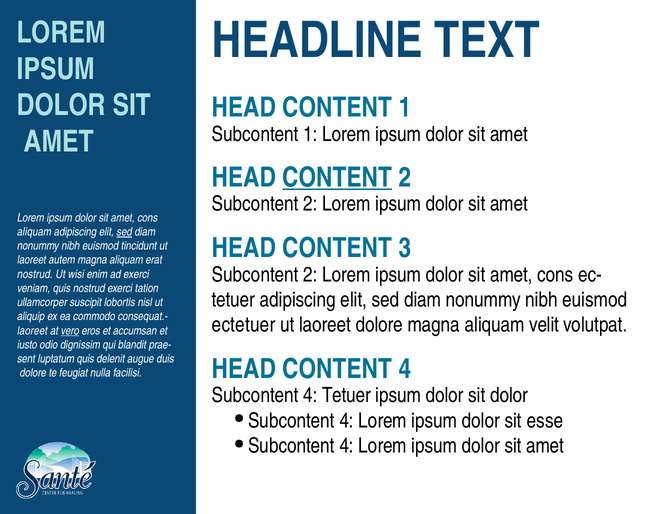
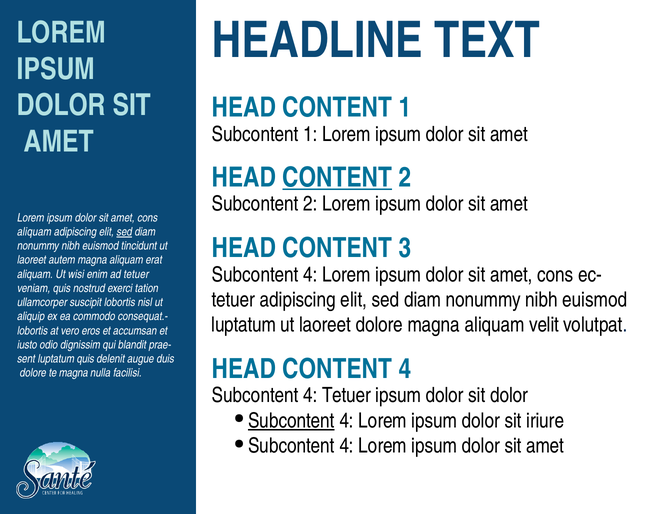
2: 2 -> 4 (310, 275)
nostrud: nostrud -> aliquam (35, 274)
ad exerci: exerci -> tetuer (136, 274)
ectetuer: ectetuer -> luptatum (244, 325)
laoreet: laoreet -> lobortis (33, 331)
vero underline: present -> none (70, 331)
te feugiat: feugiat -> magna (74, 373)
Subcontent underline: none -> present (291, 421)
esse: esse -> iriure (545, 421)
